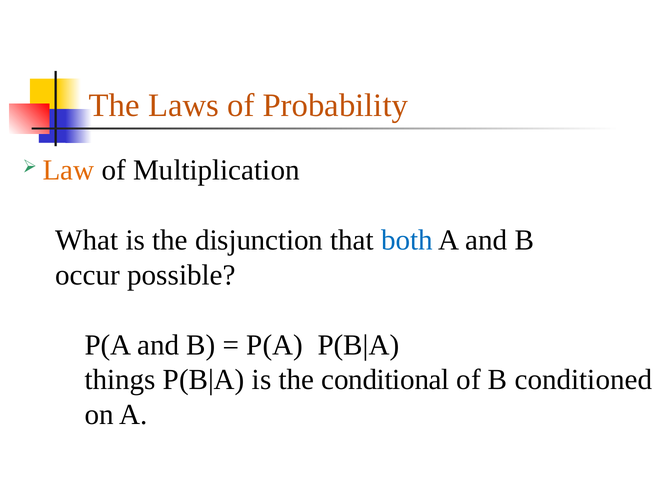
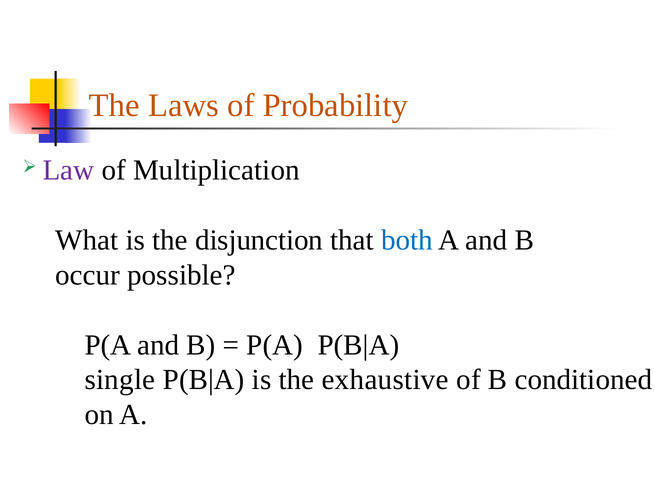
Law colour: orange -> purple (68, 170)
things: things -> single (120, 380)
conditional: conditional -> exhaustive (385, 380)
